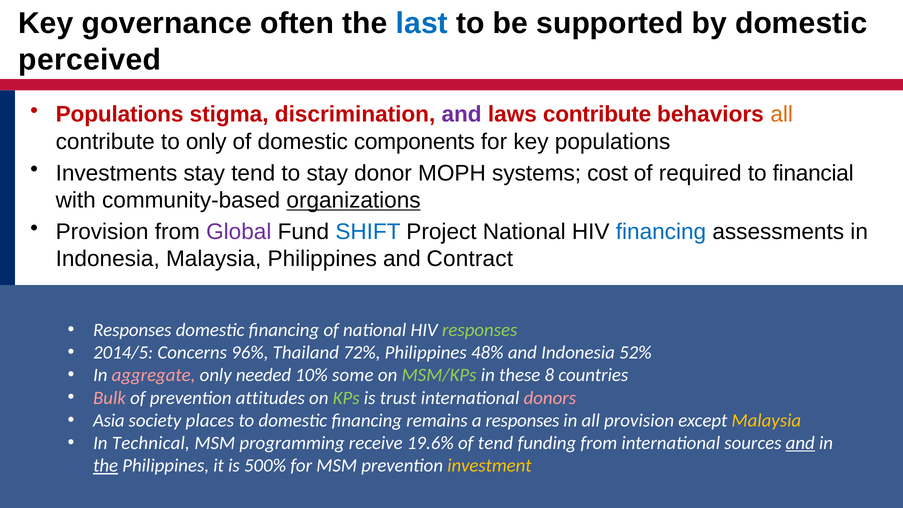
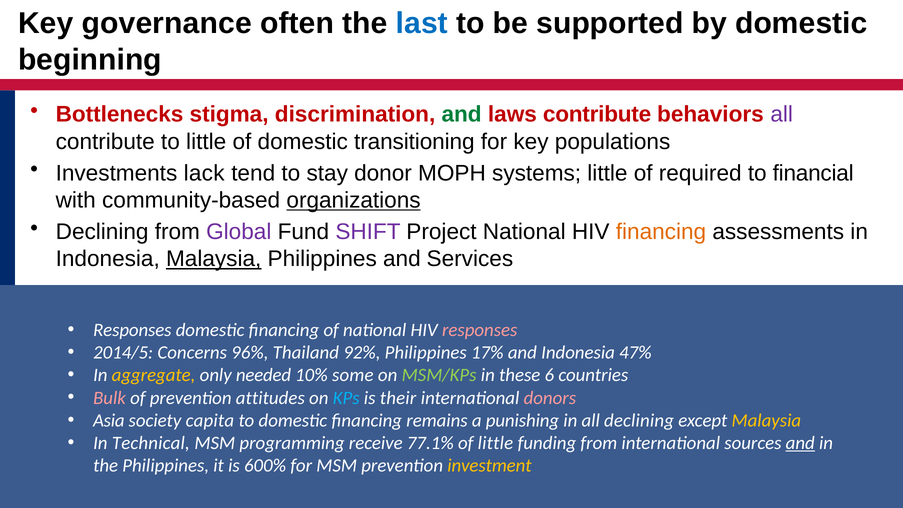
perceived: perceived -> beginning (90, 60)
Populations: Populations -> Bottlenecks (120, 114)
and colour: purple -> green (462, 114)
all colour: orange -> purple (782, 114)
to only: only -> little (206, 142)
components: components -> transitioning (414, 142)
Investments stay: stay -> lack (204, 173)
systems cost: cost -> little (607, 173)
Provision: Provision -> Declining (102, 232)
SHIFT colour: blue -> purple (368, 232)
financing colour: blue -> orange (661, 232)
Malaysia underline: none -> present (214, 259)
Contract: Contract -> Services (470, 259)
responses colour: light green -> pink (480, 330)
72%: 72% -> 92% (362, 353)
48%: 48% -> 17% (487, 353)
52%: 52% -> 47% (635, 353)
aggregate colour: pink -> yellow (154, 375)
8: 8 -> 6 (549, 375)
KPs colour: light green -> light blue (346, 398)
trust: trust -> their (398, 398)
places: places -> capita (210, 420)
a responses: responses -> punishing (522, 420)
all provision: provision -> declining (639, 420)
19.6%: 19.6% -> 77.1% (430, 443)
of tend: tend -> little (495, 443)
the underline: present -> none (106, 466)
500%: 500% -> 600% (265, 466)
